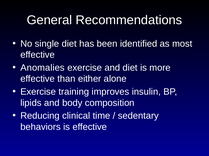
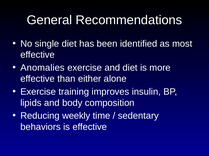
clinical: clinical -> weekly (76, 116)
